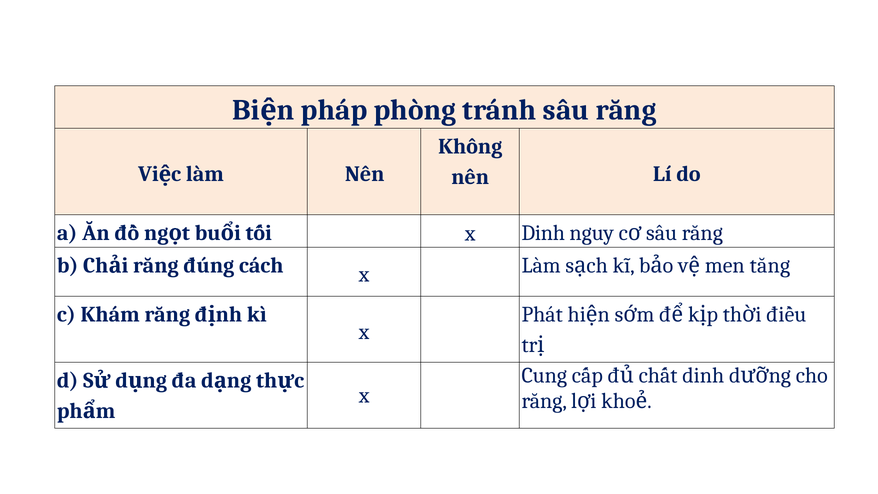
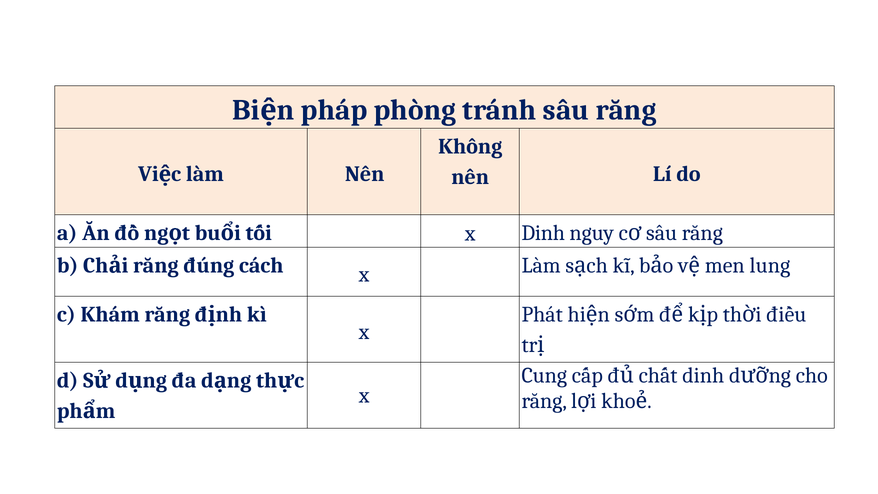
tăng: tăng -> lung (770, 265)
